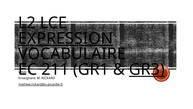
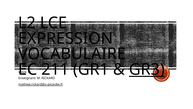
EXPRESSION underline: present -> none (66, 38)
